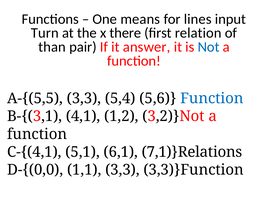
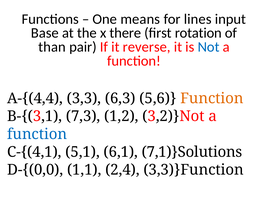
Turn: Turn -> Base (45, 33)
relation: relation -> rotation (198, 33)
answer: answer -> reverse (147, 47)
A-{(5,5: A-{(5,5 -> A-{(4,4 (35, 98)
5,4: 5,4 -> 6,3 (120, 98)
Function colour: blue -> orange (212, 98)
4,1: 4,1 -> 7,3 (83, 116)
function colour: black -> blue (37, 134)
7,1)}Relations: 7,1)}Relations -> 7,1)}Solutions (192, 152)
1,1 3,3: 3,3 -> 2,4 (122, 170)
